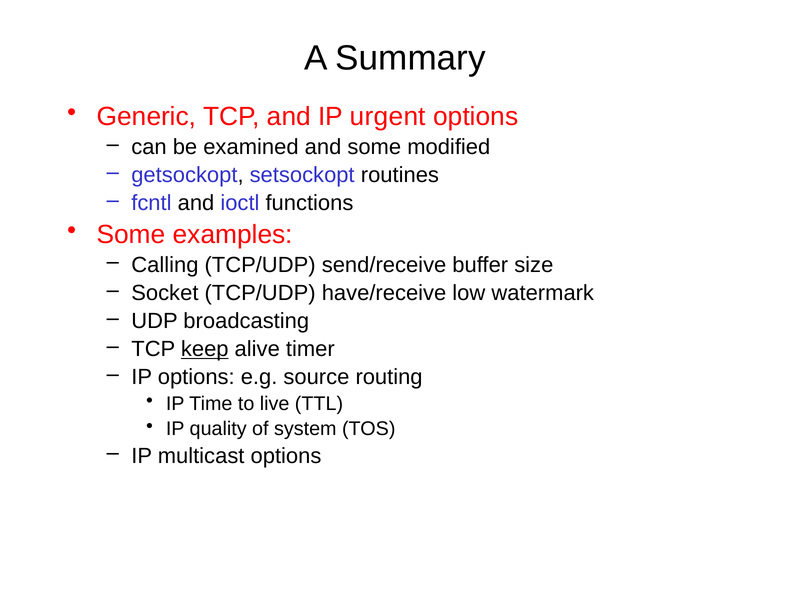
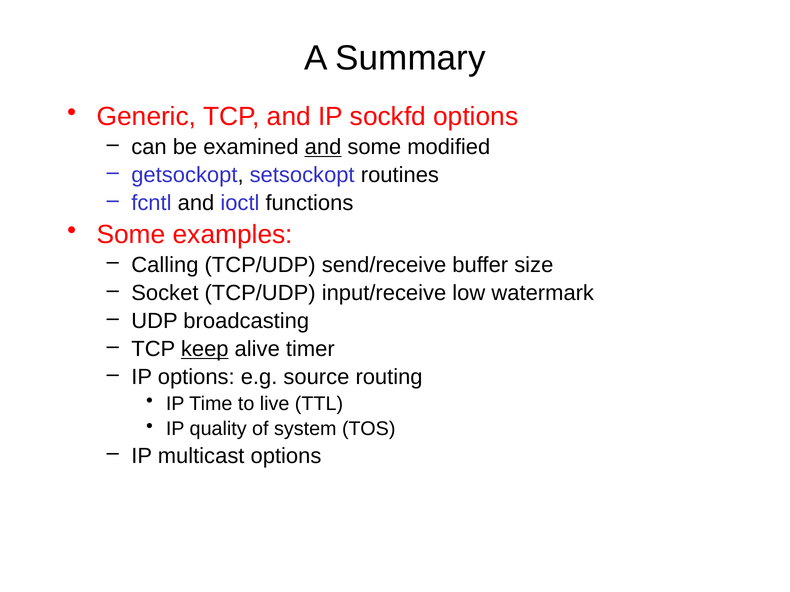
urgent: urgent -> sockfd (388, 117)
and underline: none -> present (323, 147)
have/receive: have/receive -> input/receive (384, 293)
